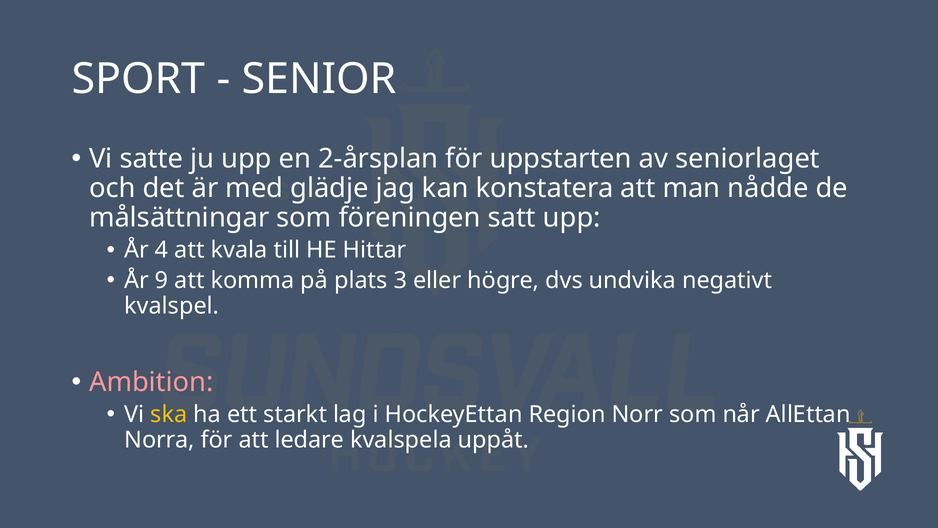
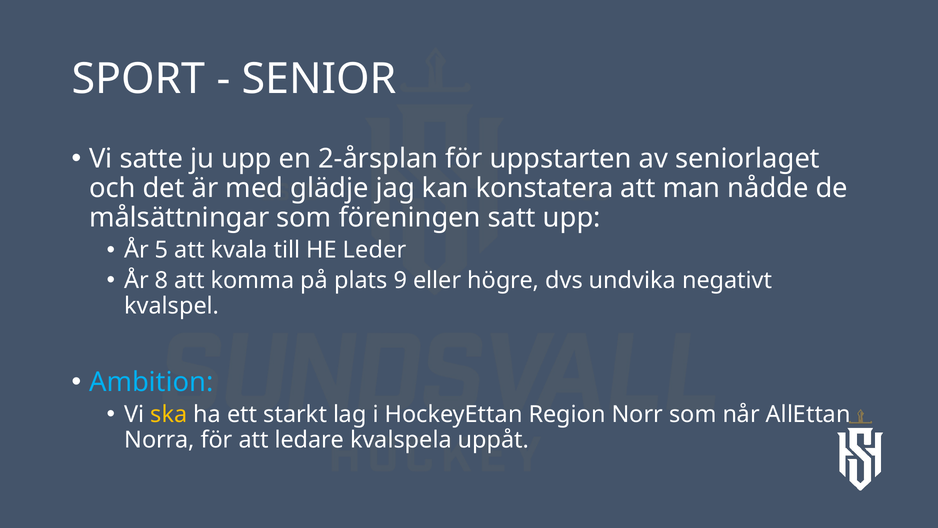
4: 4 -> 5 (162, 250)
Hittar: Hittar -> Leder (375, 250)
9: 9 -> 8 (162, 280)
3: 3 -> 9 (400, 280)
Ambition colour: pink -> light blue (151, 382)
